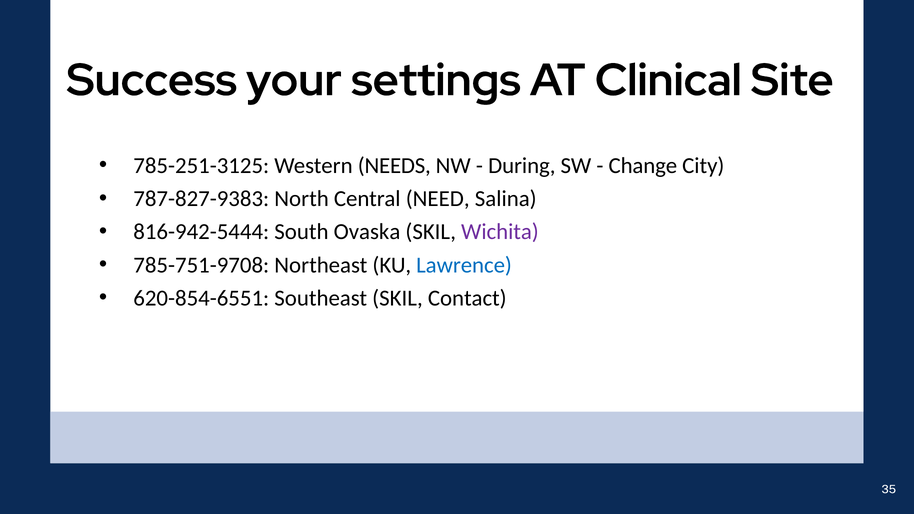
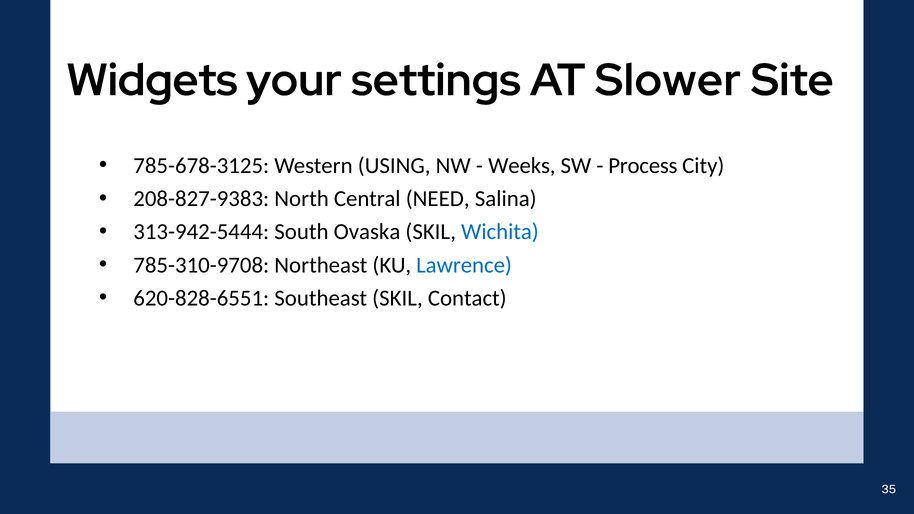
Success: Success -> Widgets (152, 80)
Clinical: Clinical -> Slower (668, 80)
785-251-3125: 785-251-3125 -> 785-678-3125 (201, 166)
NEEDS: NEEDS -> USING (394, 166)
During: During -> Weeks (522, 166)
Change: Change -> Process (643, 166)
787-827-9383: 787-827-9383 -> 208-827-9383 (201, 199)
816-942-5444: 816-942-5444 -> 313-942-5444 (201, 232)
Wichita colour: purple -> blue (500, 232)
785-751-9708: 785-751-9708 -> 785-310-9708 (201, 265)
620-854-6551: 620-854-6551 -> 620-828-6551 (201, 298)
